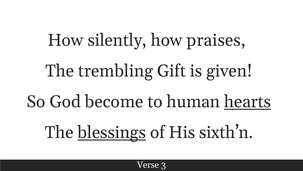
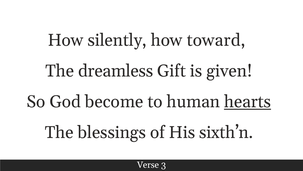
praises: praises -> toward (216, 40)
trembling: trembling -> dreamless (116, 71)
blessings underline: present -> none (112, 132)
